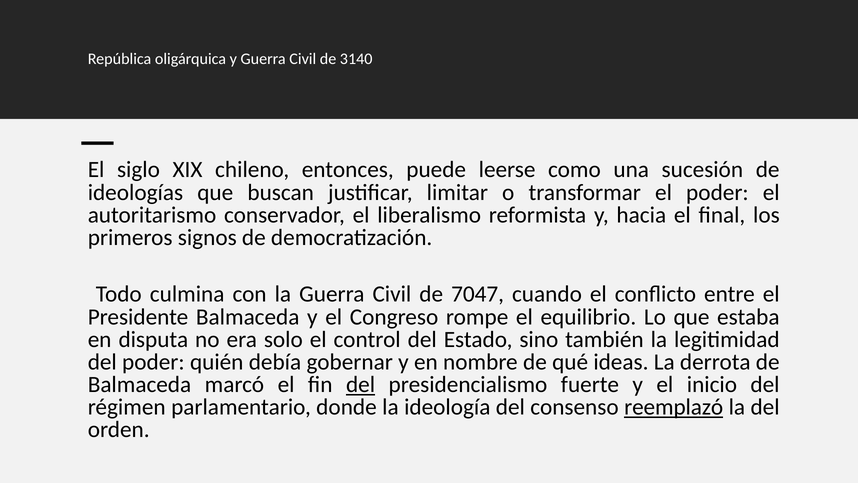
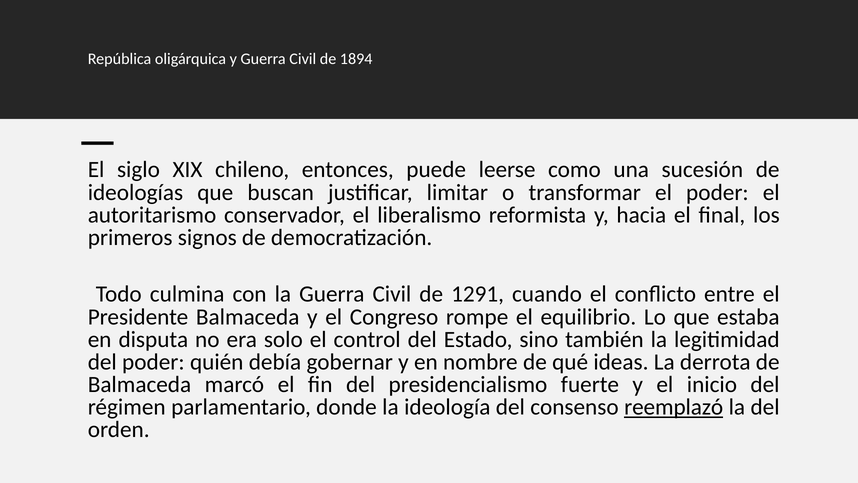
3140: 3140 -> 1894 (356, 59)
7047: 7047 -> 1291 (478, 294)
del underline: present -> none (361, 384)
